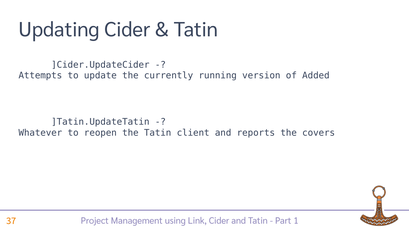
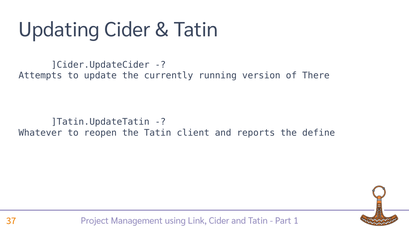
Added: Added -> There (316, 76)
covers: covers -> define (319, 133)
